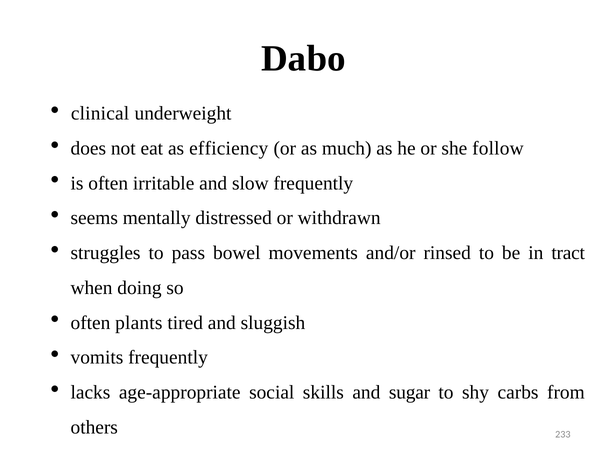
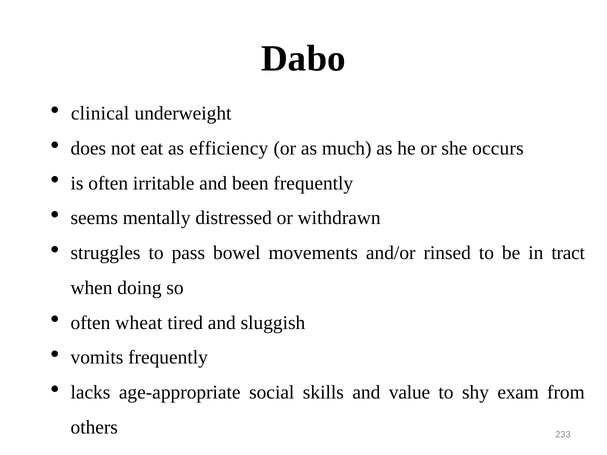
follow: follow -> occurs (498, 148)
slow: slow -> been (250, 183)
plants: plants -> wheat (139, 323)
sugar: sugar -> value (410, 393)
carbs: carbs -> exam (518, 393)
